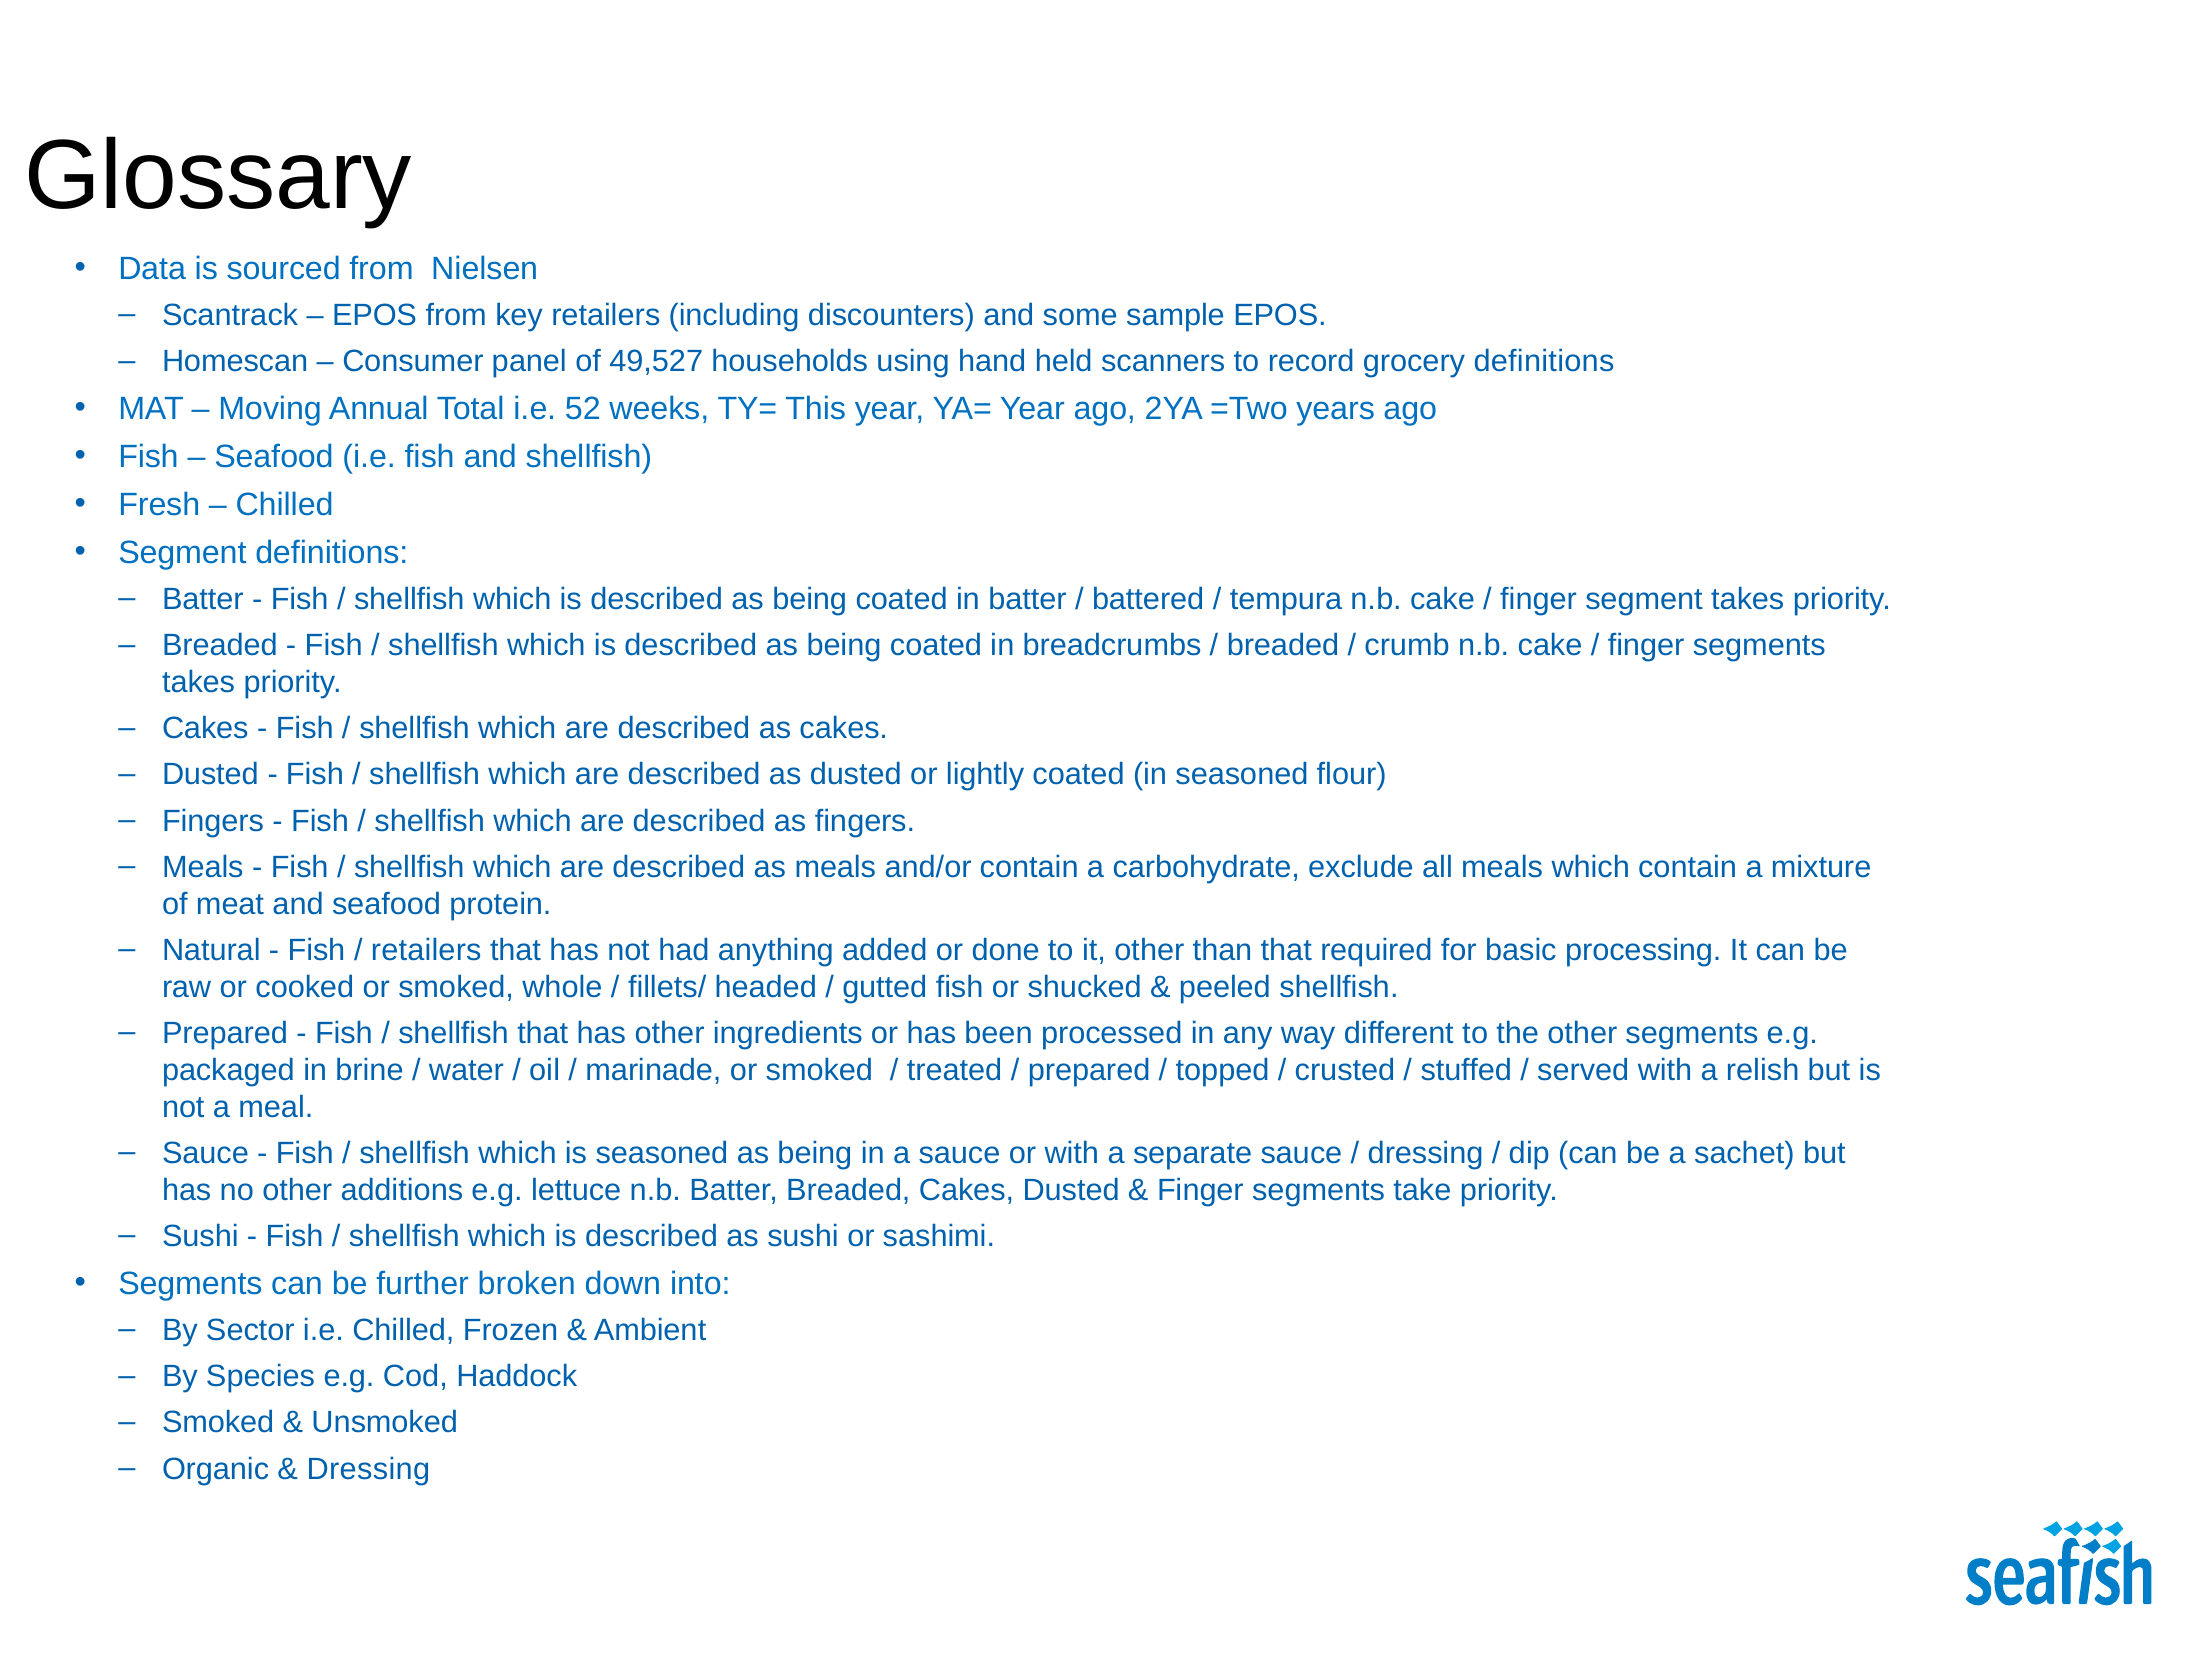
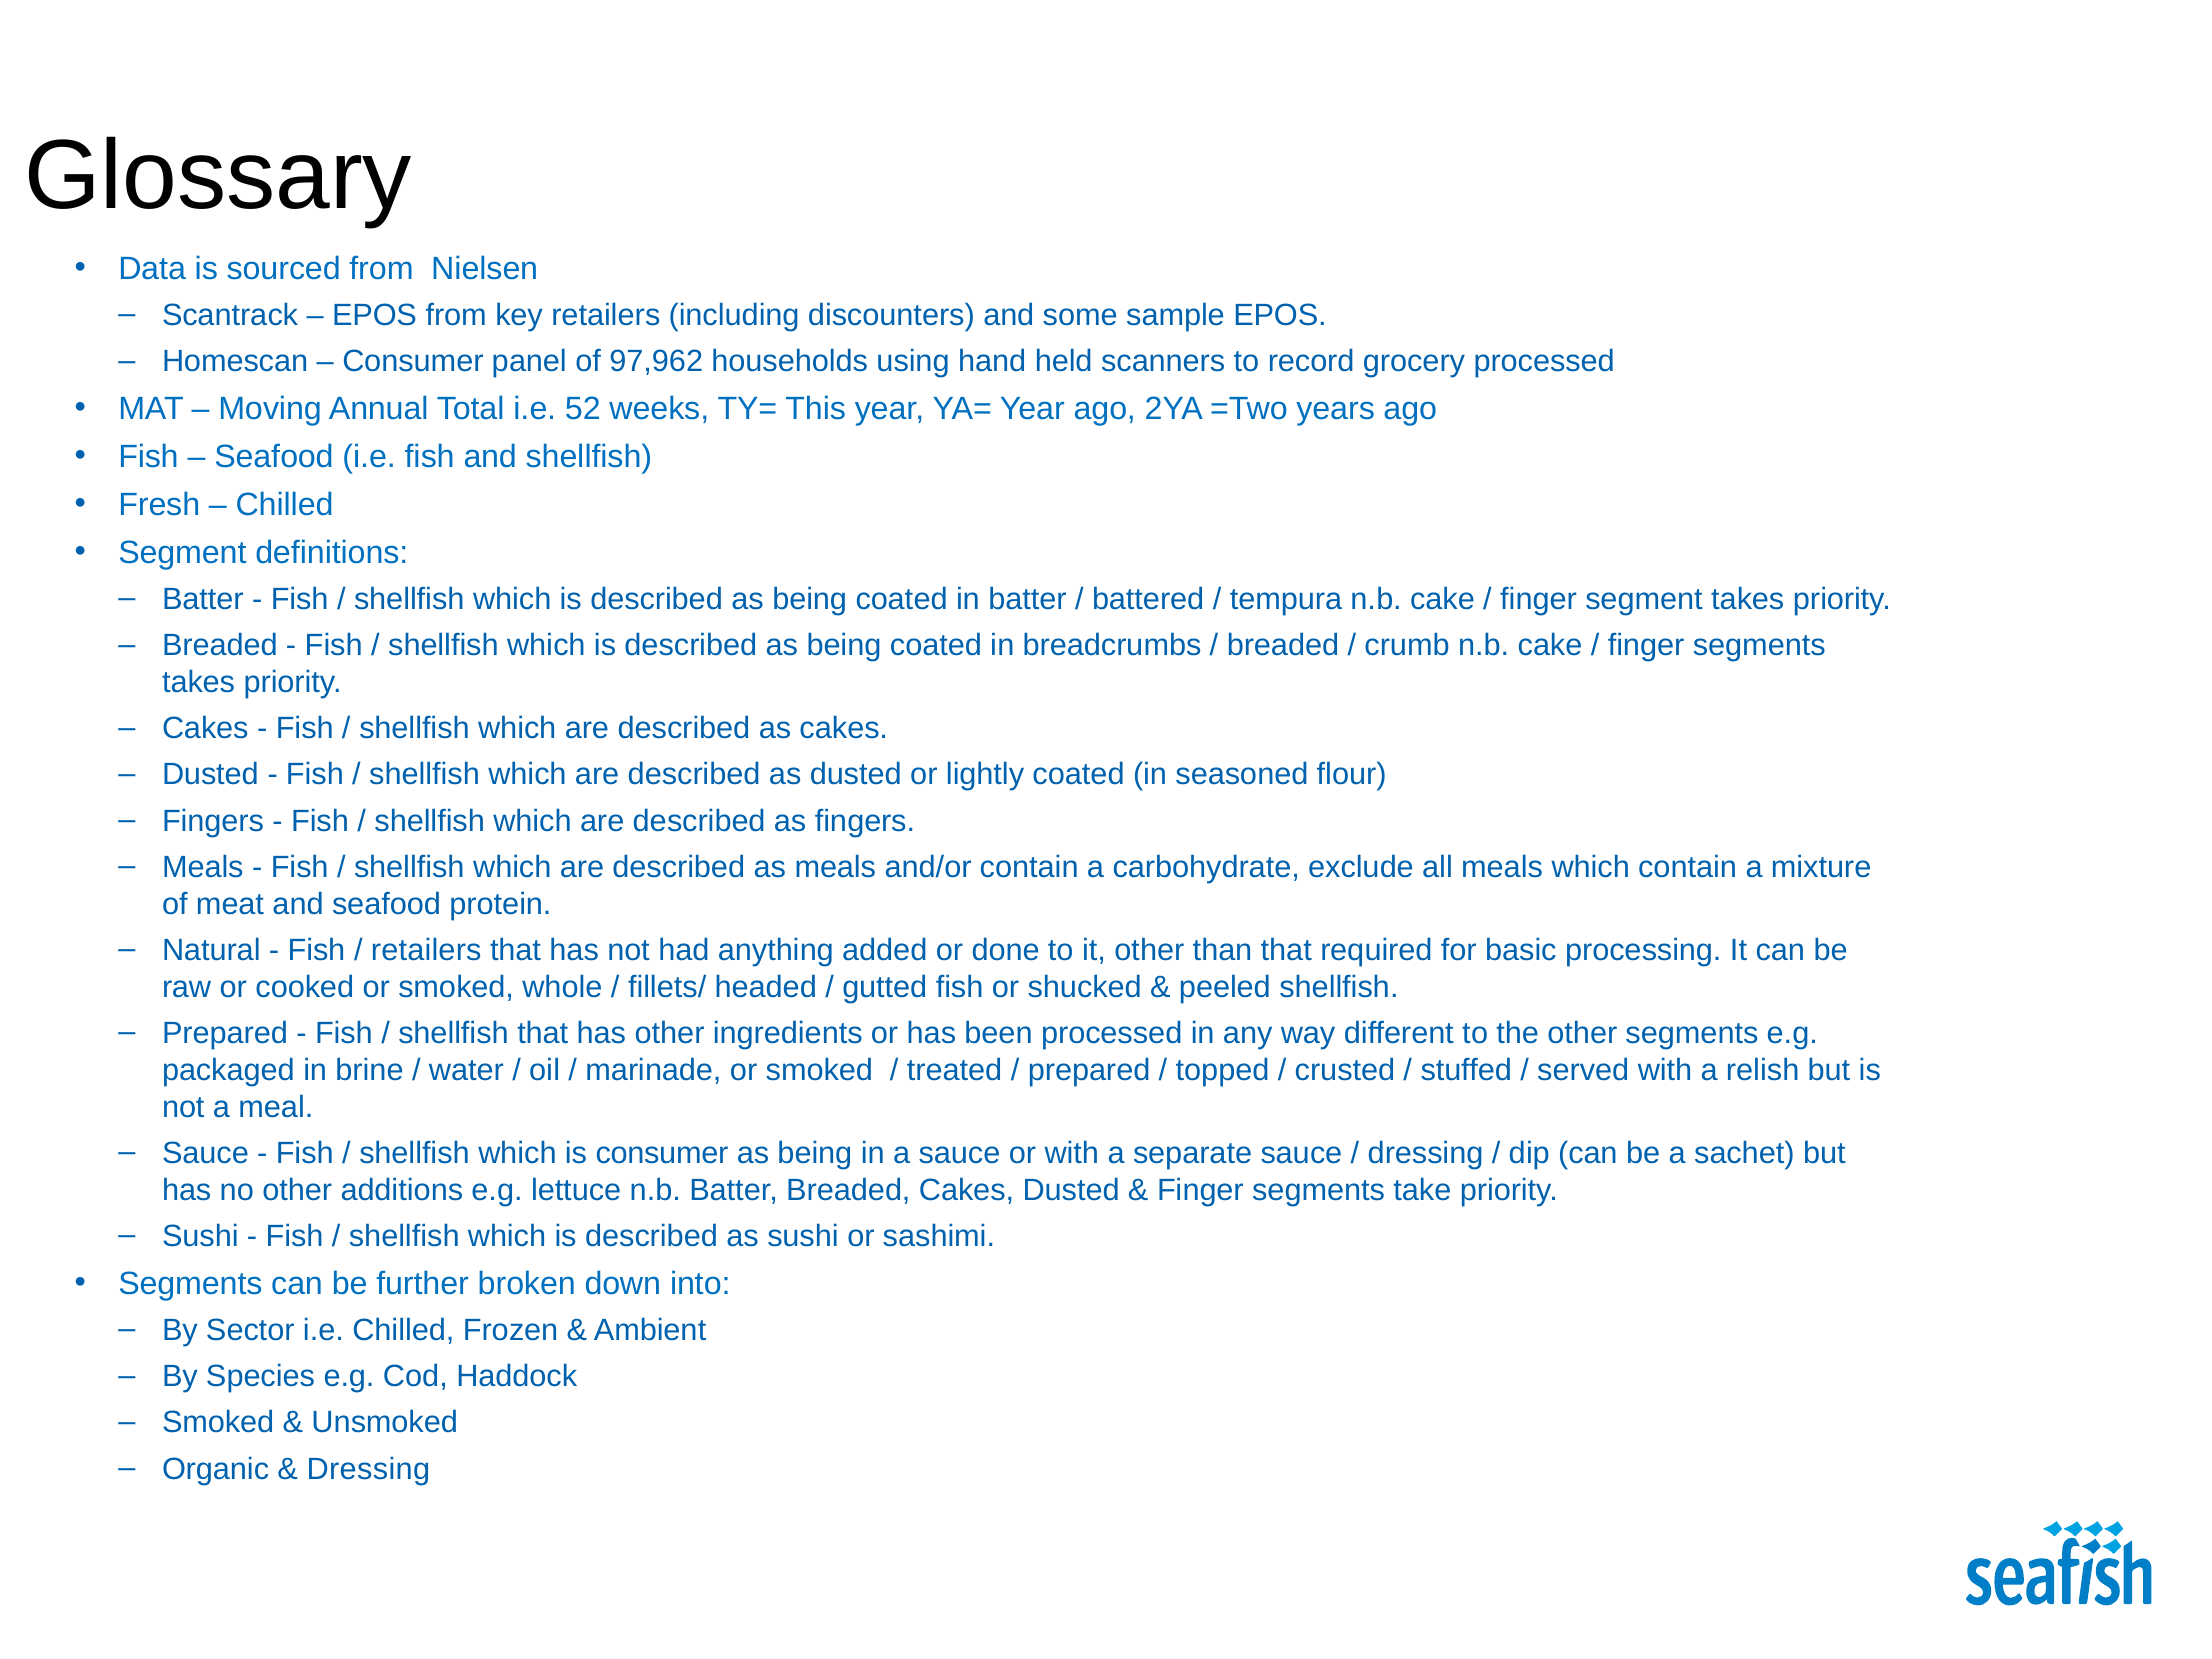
49,527: 49,527 -> 97,962 (656, 362)
grocery definitions: definitions -> processed (1544, 362)
is seasoned: seasoned -> consumer (662, 1153)
